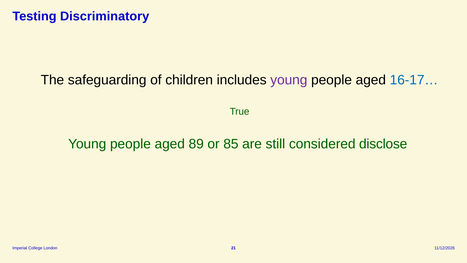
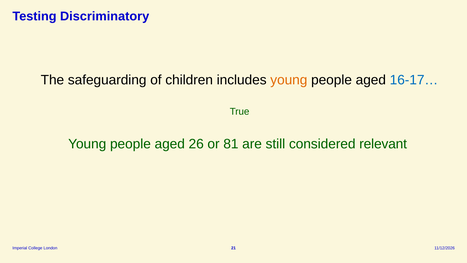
young colour: purple -> orange (289, 80)
89: 89 -> 26 (196, 144)
85: 85 -> 81 (231, 144)
disclose: disclose -> relevant (383, 144)
